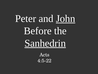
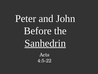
John underline: present -> none (66, 18)
